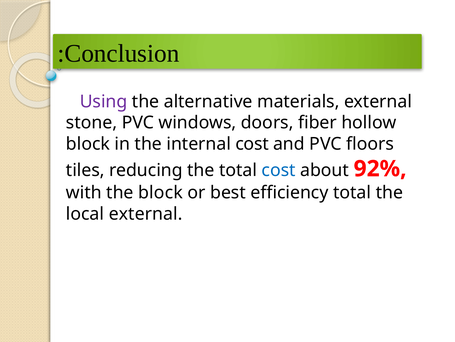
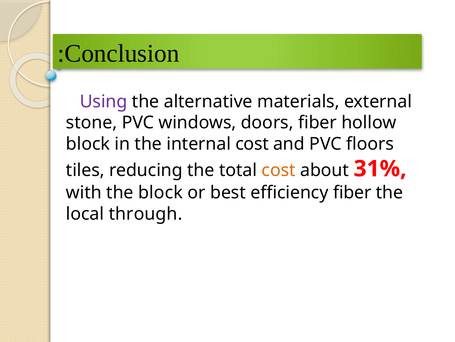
cost colour: blue -> orange (279, 170)
92%: 92% -> 31% (380, 168)
efficiency total: total -> fiber (352, 192)
local external: external -> through (146, 214)
